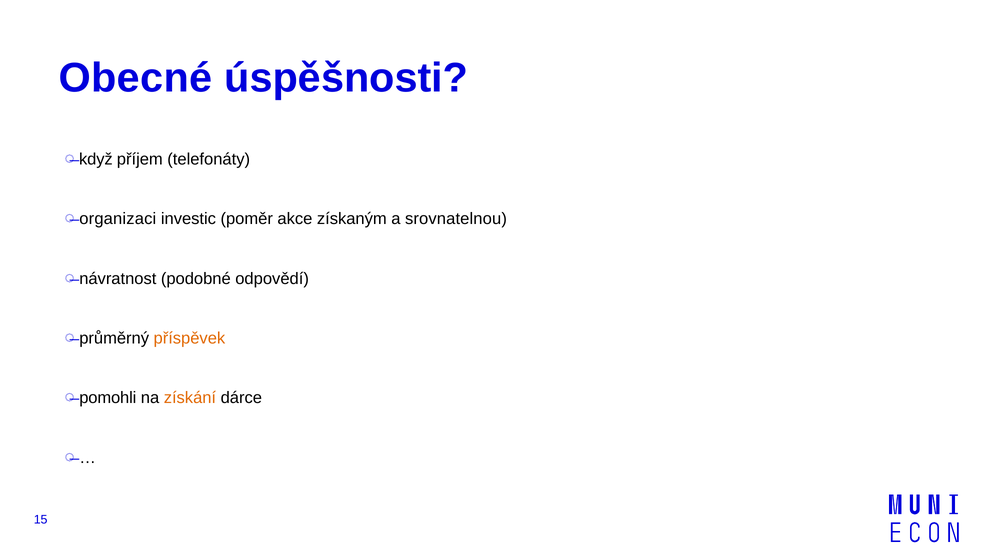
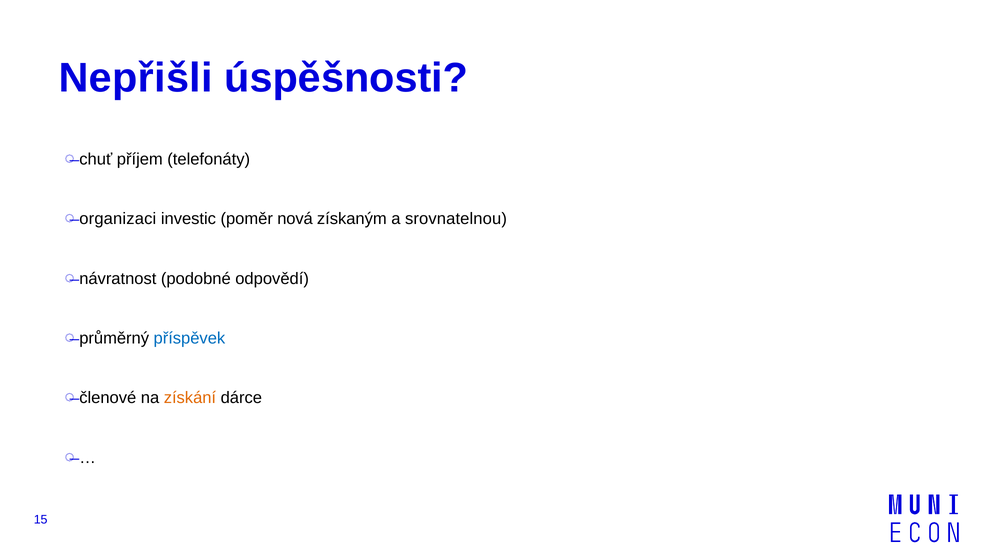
Obecné: Obecné -> Nepřišli (136, 78)
když: když -> chuť (96, 159)
akce: akce -> nová (295, 219)
příspěvek colour: orange -> blue (189, 338)
pomohli: pomohli -> členové (108, 398)
